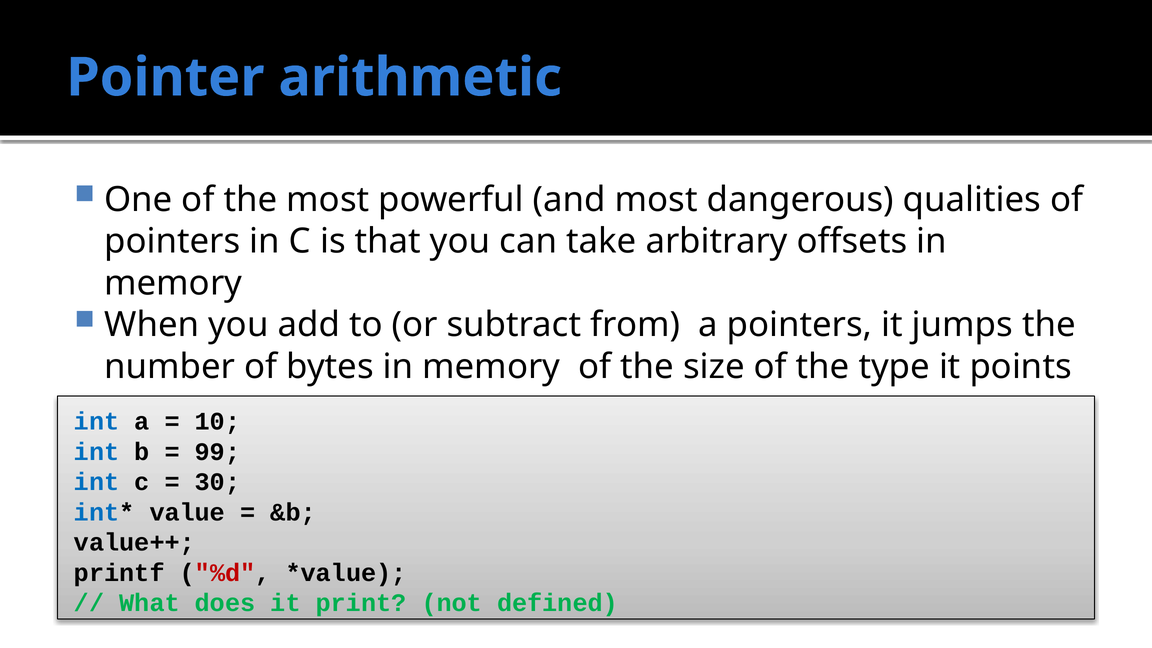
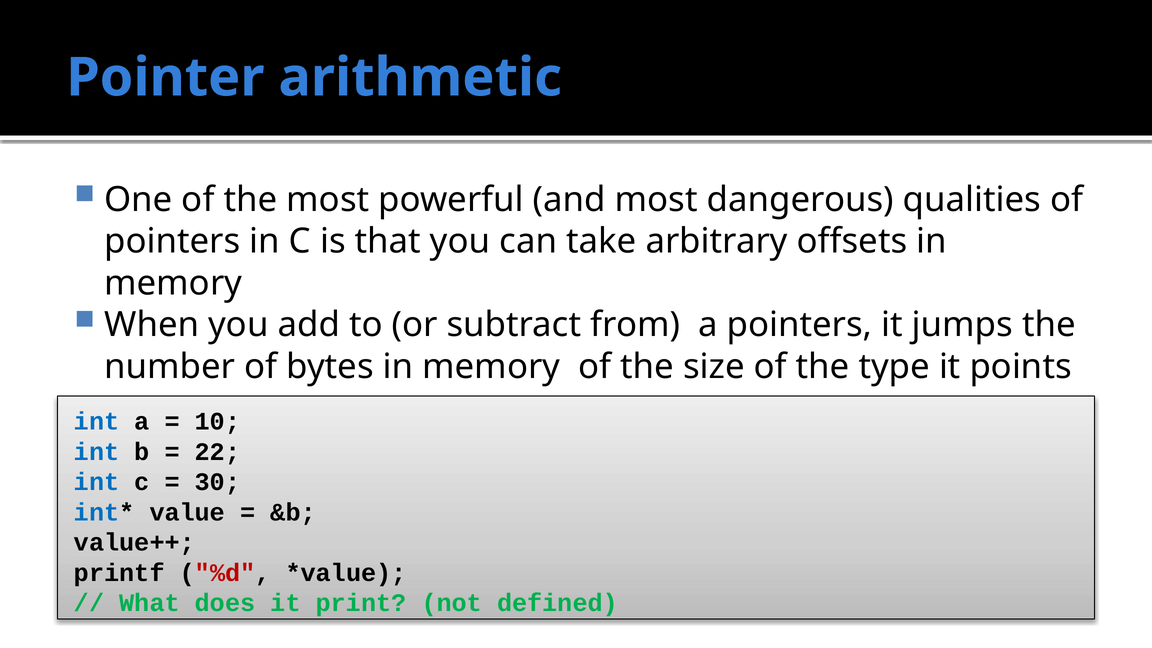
99: 99 -> 22 (218, 452)
